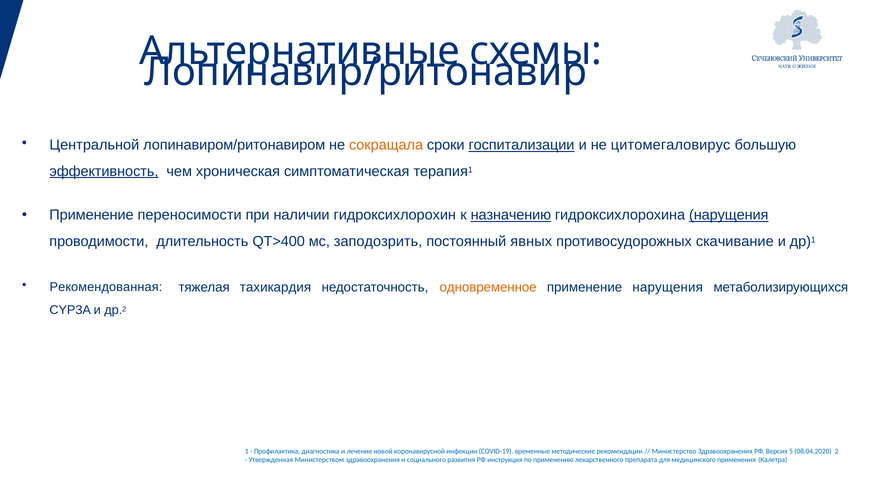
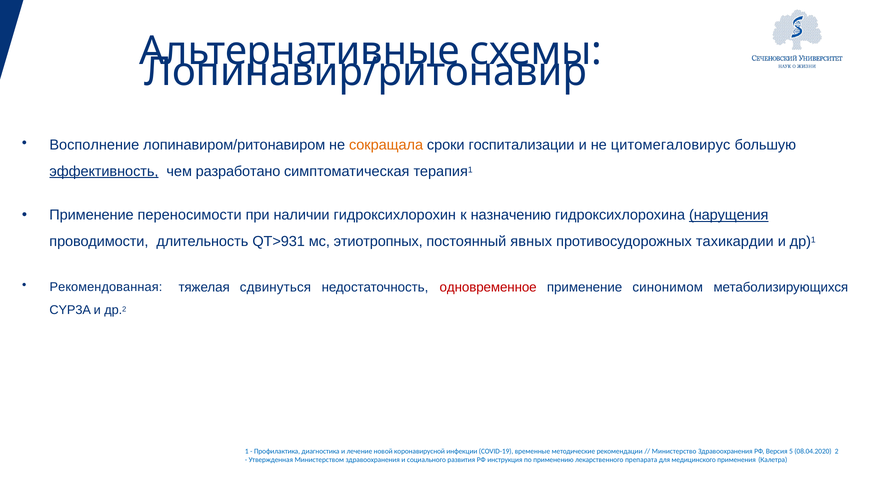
Центральной: Центральной -> Восполнение (94, 145)
госпитализации underline: present -> none (521, 145)
хроническая: хроническая -> разработано (238, 171)
назначению underline: present -> none (511, 215)
QT>400: QT>400 -> QT>931 (279, 241)
заподозрить: заподозрить -> этиотропных (378, 241)
скачивание: скачивание -> тахикардии (735, 241)
тахикардия: тахикардия -> сдвинуться (275, 288)
одновременное colour: orange -> red (488, 288)
применение нарущения: нарущения -> синонимом (668, 288)
